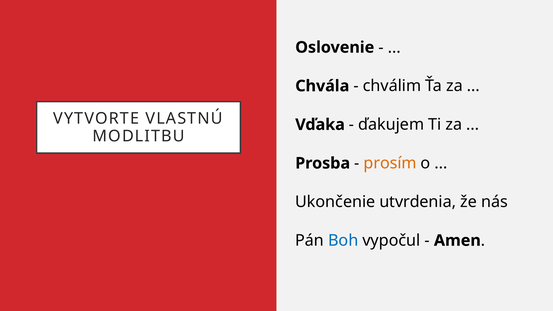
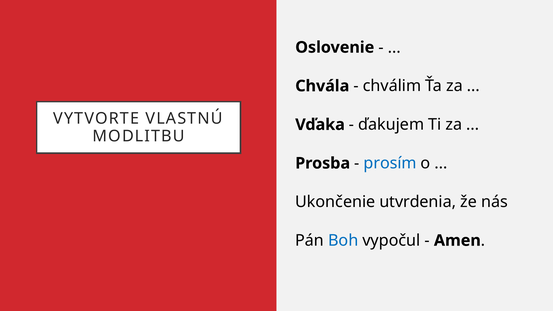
prosím colour: orange -> blue (390, 163)
